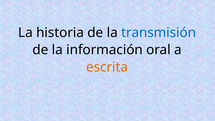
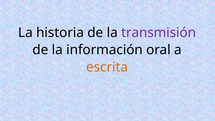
transmisión colour: blue -> purple (159, 33)
